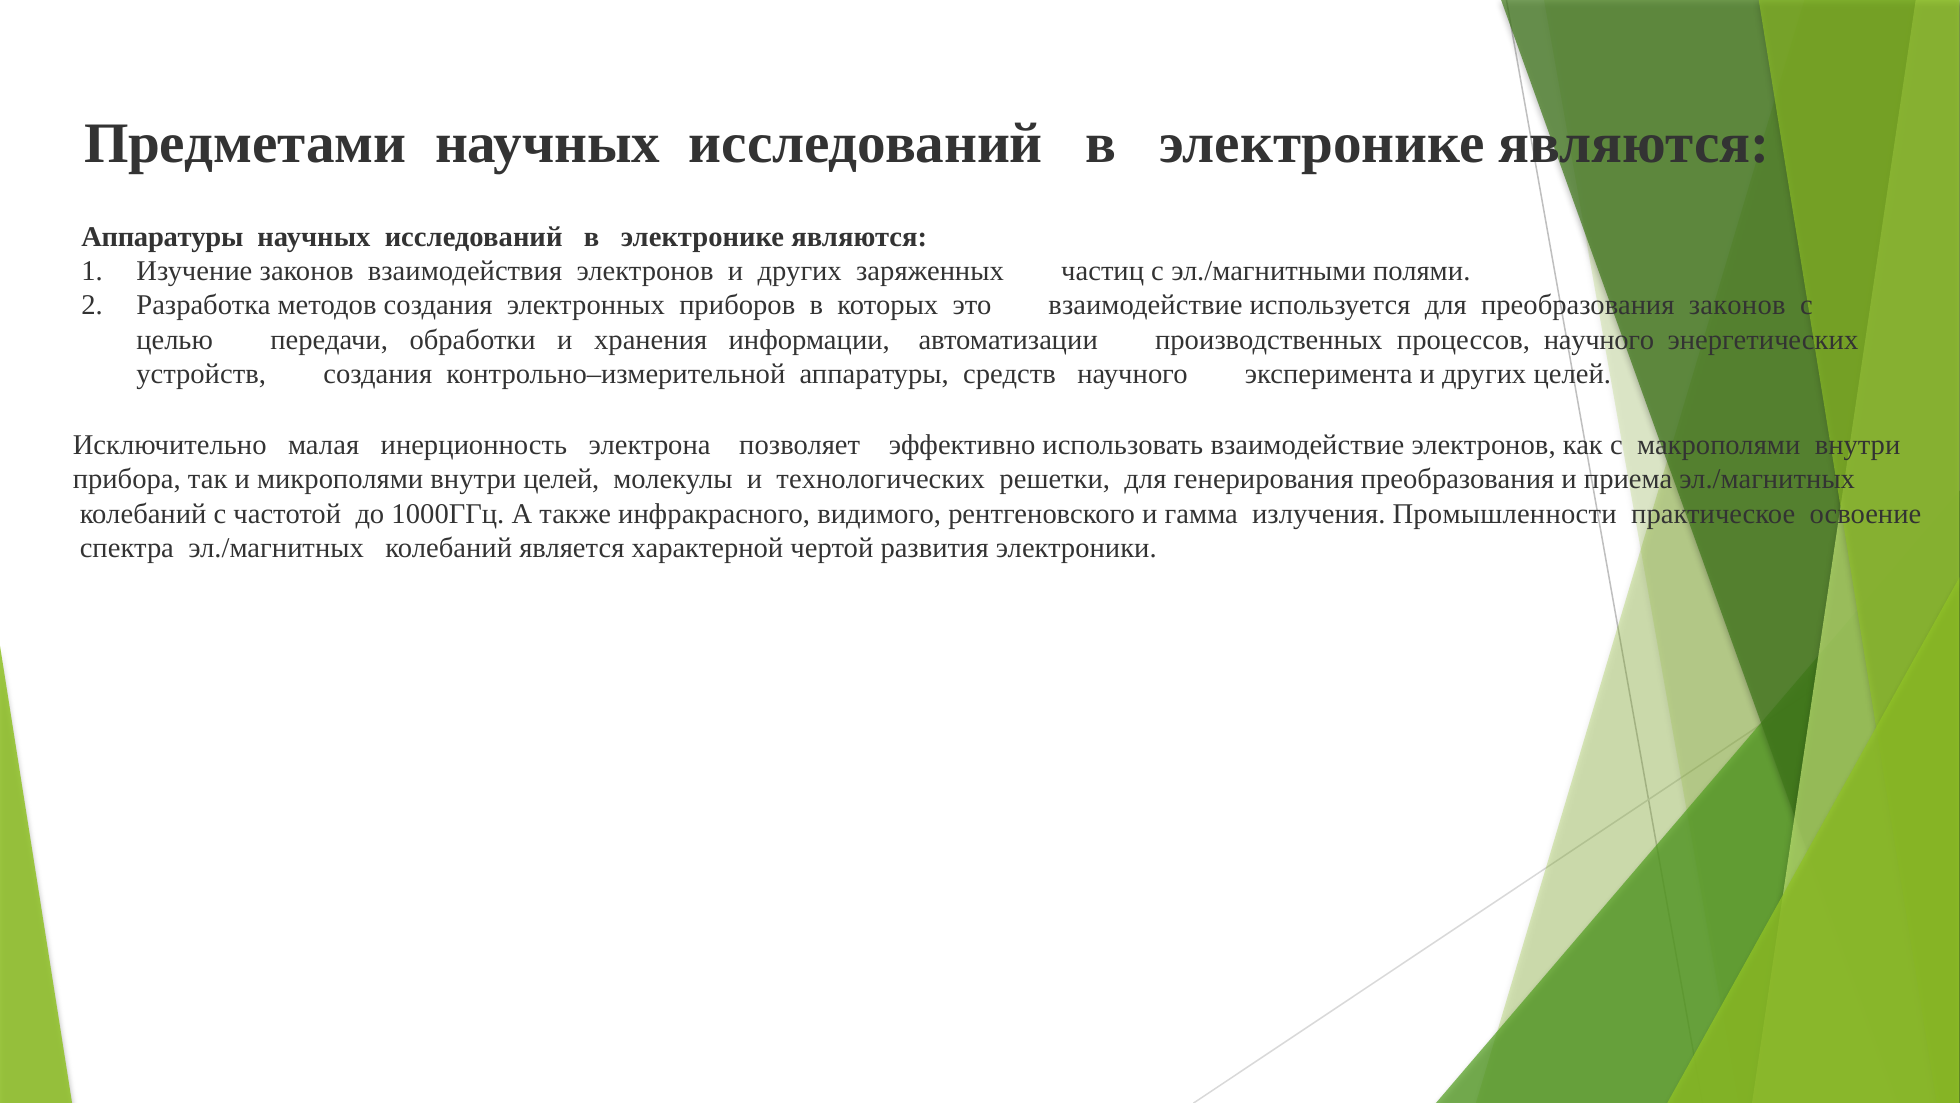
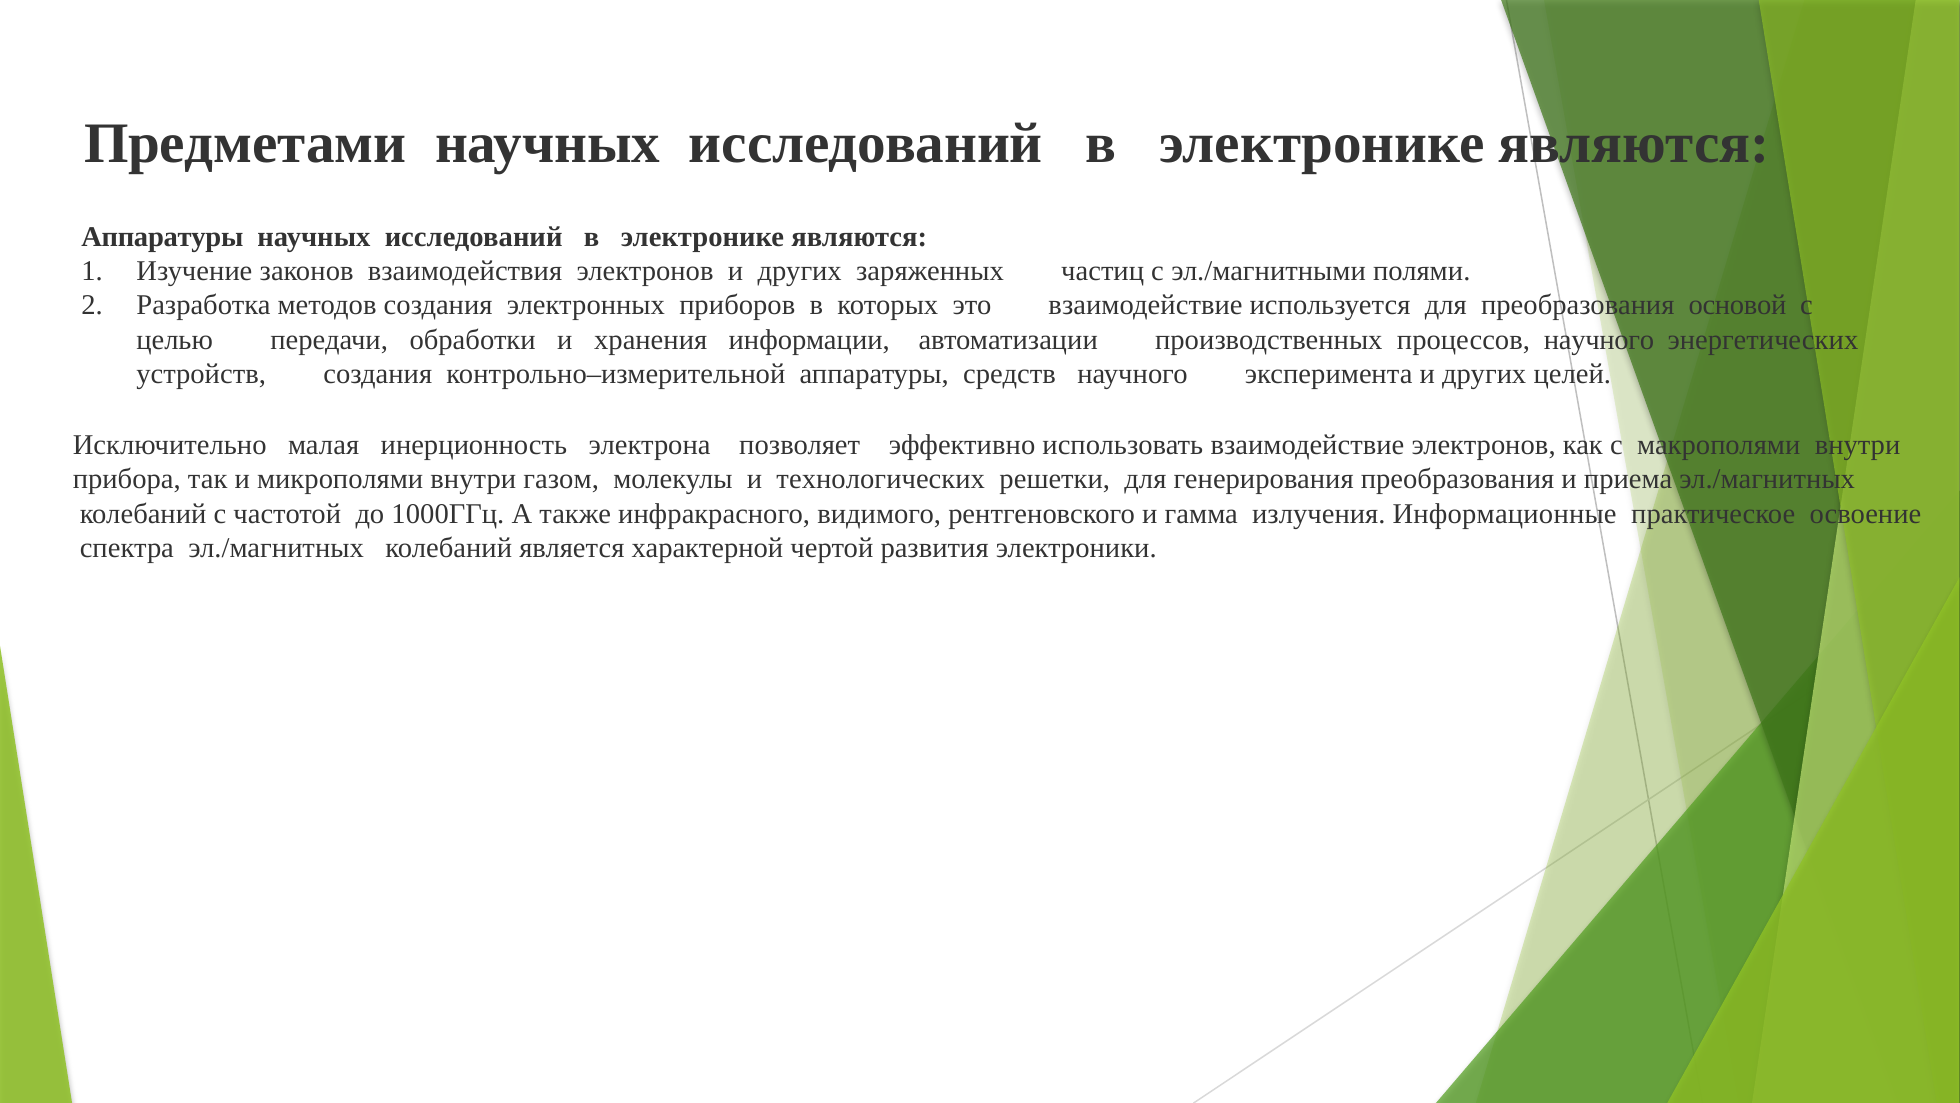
преобразования законов: законов -> основой (1737, 305)
внутри целей: целей -> газом (561, 479)
Промышленности: Промышленности -> Информационные (1505, 513)
